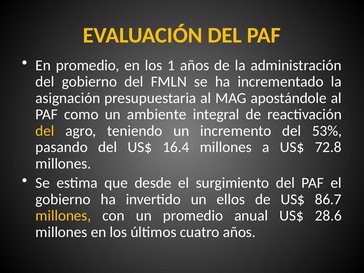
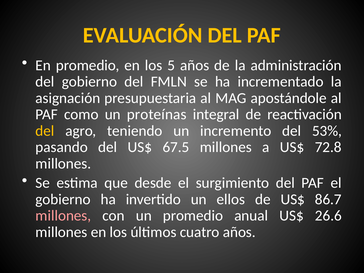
1: 1 -> 5 (171, 65)
ambiente: ambiente -> proteínas (157, 114)
16.4: 16.4 -> 67.5 (176, 147)
millones colour: yellow -> pink (63, 216)
28.6: 28.6 -> 26.6 (328, 216)
